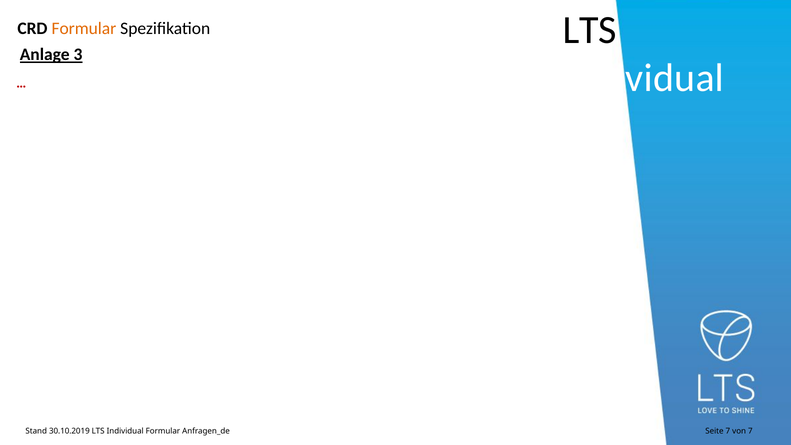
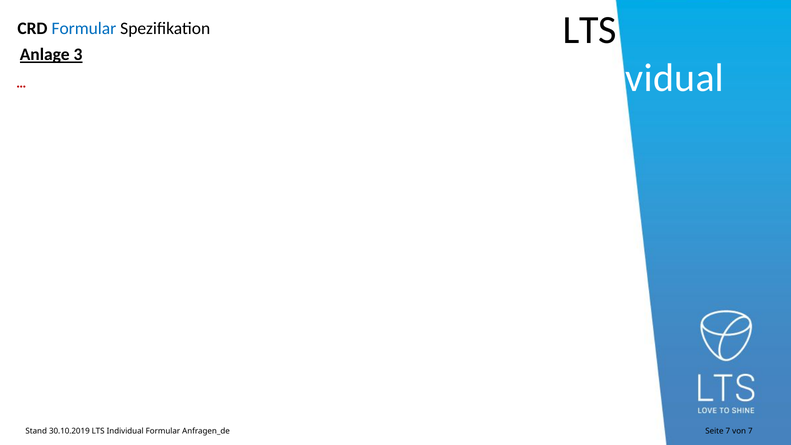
Formular colour: orange -> blue (84, 29)
